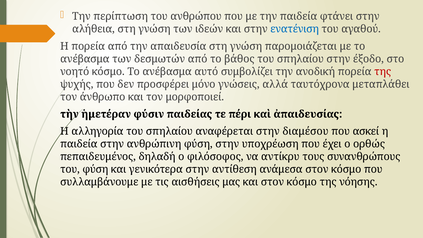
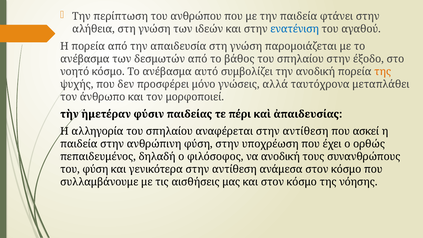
της colour: red -> orange (383, 72)
αναφέρεται στην διαμέσου: διαμέσου -> αντίθεση (305, 131)
να αντίκρυ: αντίκρυ -> ανοδική (280, 157)
